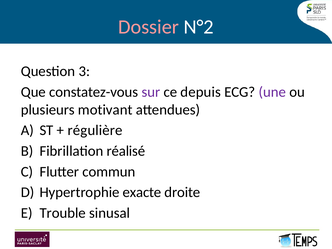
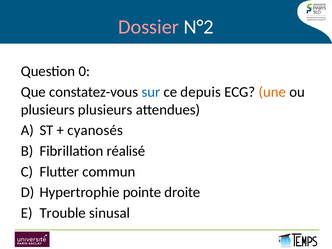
3: 3 -> 0 (84, 71)
sur colour: purple -> blue (151, 92)
une colour: purple -> orange (272, 92)
plusieurs motivant: motivant -> plusieurs (105, 110)
régulière: régulière -> cyanosés (95, 130)
exacte: exacte -> pointe (142, 192)
